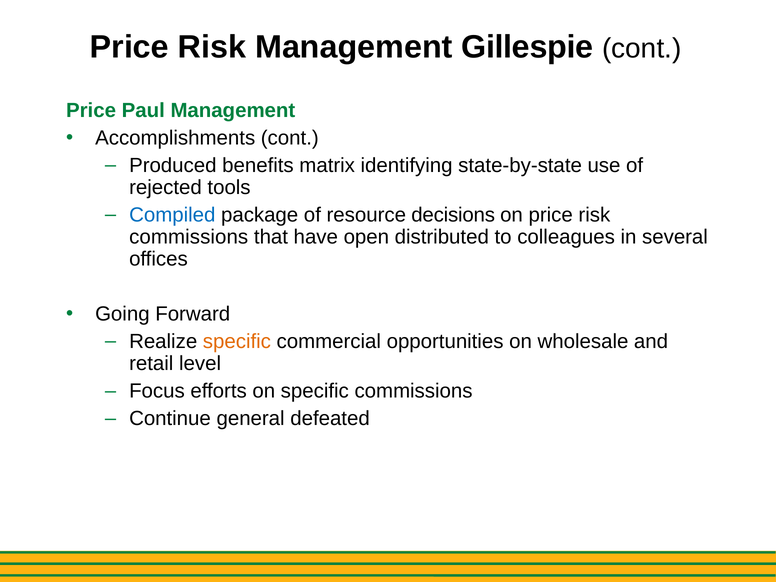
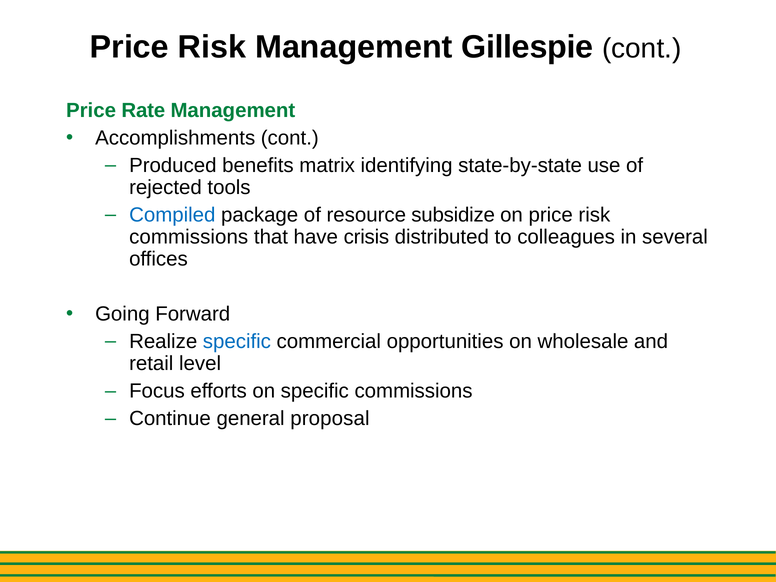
Paul: Paul -> Rate (143, 110)
decisions: decisions -> subsidize (453, 215)
open: open -> crisis (366, 237)
specific colour: orange -> blue (237, 342)
defeated: defeated -> proposal (330, 419)
